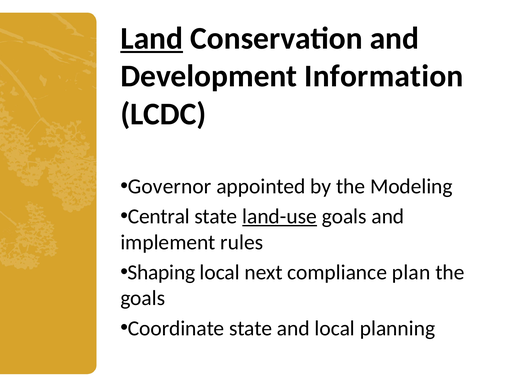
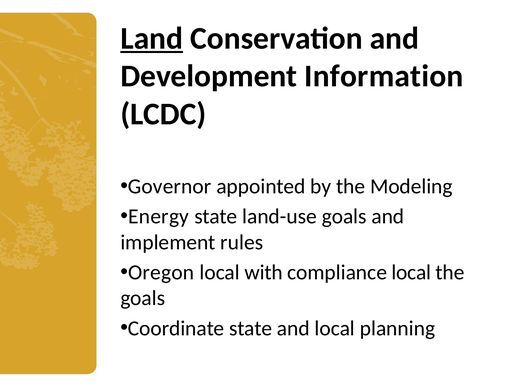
Central: Central -> Energy (159, 217)
land-use underline: present -> none (280, 217)
Shaping: Shaping -> Oregon (161, 272)
next: next -> with (264, 272)
compliance plan: plan -> local (411, 272)
